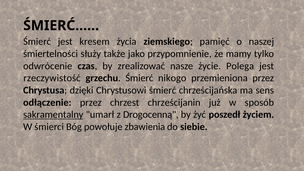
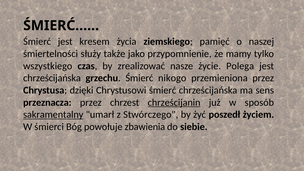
odwrócenie: odwrócenie -> wszystkiego (48, 66)
rzeczywistość: rzeczywistość -> chrześcijańska (52, 78)
odłączenie: odłączenie -> przeznacza (47, 102)
chrześcijanin underline: none -> present (174, 102)
Drogocenną: Drogocenną -> Stwórczego (151, 115)
